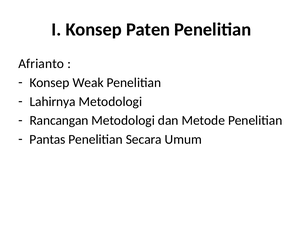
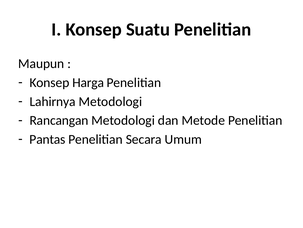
Paten: Paten -> Suatu (148, 29)
Afrianto: Afrianto -> Maupun (41, 64)
Weak: Weak -> Harga (88, 82)
